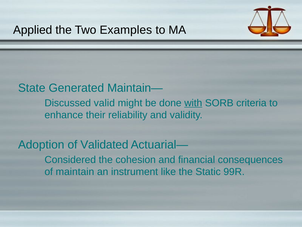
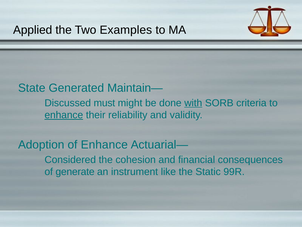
valid: valid -> must (104, 103)
enhance underline: none -> present (64, 115)
of Validated: Validated -> Enhance (104, 144)
maintain: maintain -> generate (75, 172)
